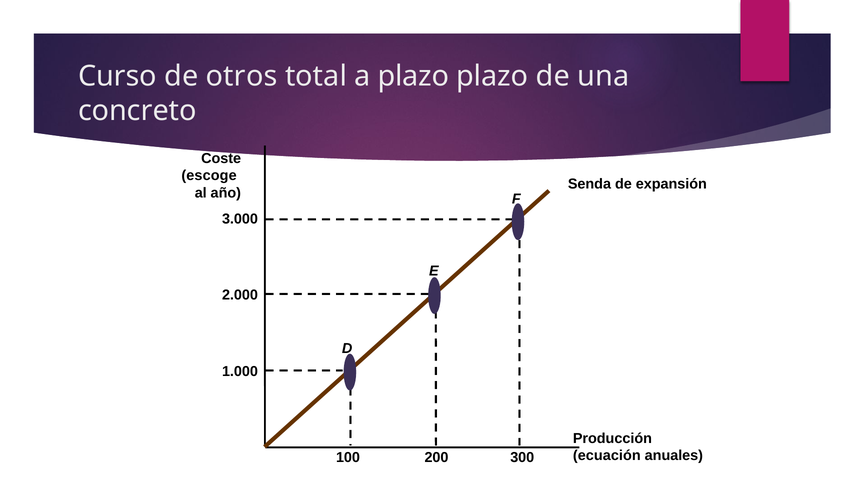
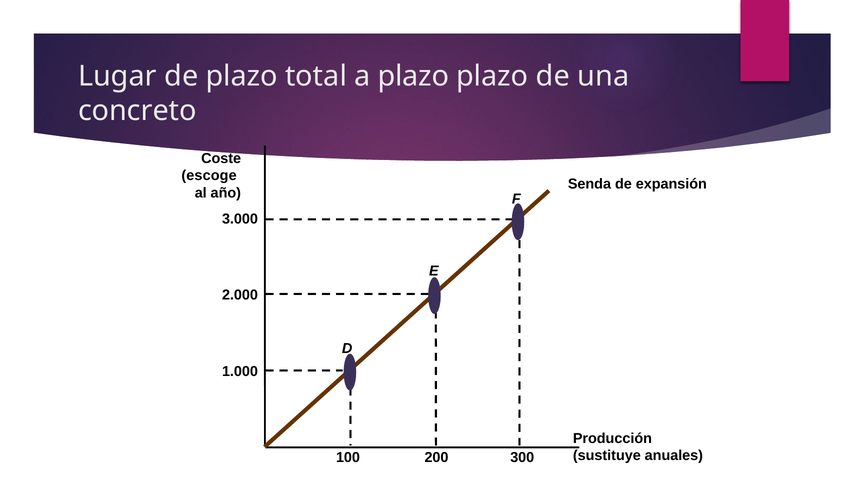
Curso: Curso -> Lugar (117, 76)
de otros: otros -> plazo (242, 76)
ecuación: ecuación -> sustituye (607, 455)
